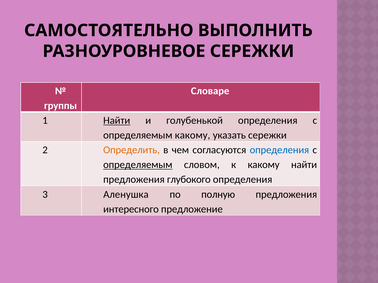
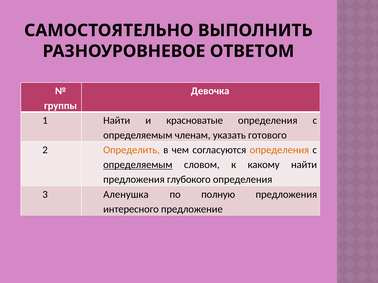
РАЗНОУРОВНЕВОЕ СЕРЕЖКИ: СЕРЕЖКИ -> ОТВЕТОМ (252, 51)
Словаре: Словаре -> Девочка (210, 91)
Найти underline: present -> none (117, 121)
голубенькой: голубенькой -> красноватые (195, 121)
определяемым какому: какому -> членам (193, 135)
указать сережки: сережки -> готового (267, 135)
определения colour: blue -> orange (279, 150)
